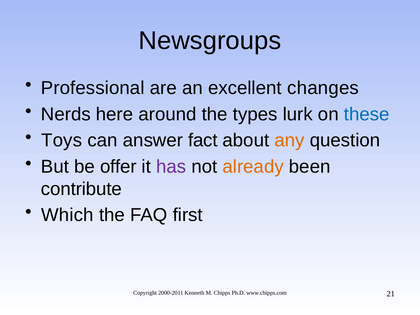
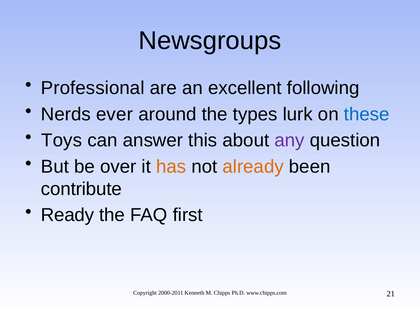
changes: changes -> following (323, 88)
here: here -> ever (114, 114)
fact: fact -> this (203, 140)
any colour: orange -> purple (290, 140)
offer: offer -> over (118, 167)
has colour: purple -> orange (171, 167)
Which: Which -> Ready (68, 215)
